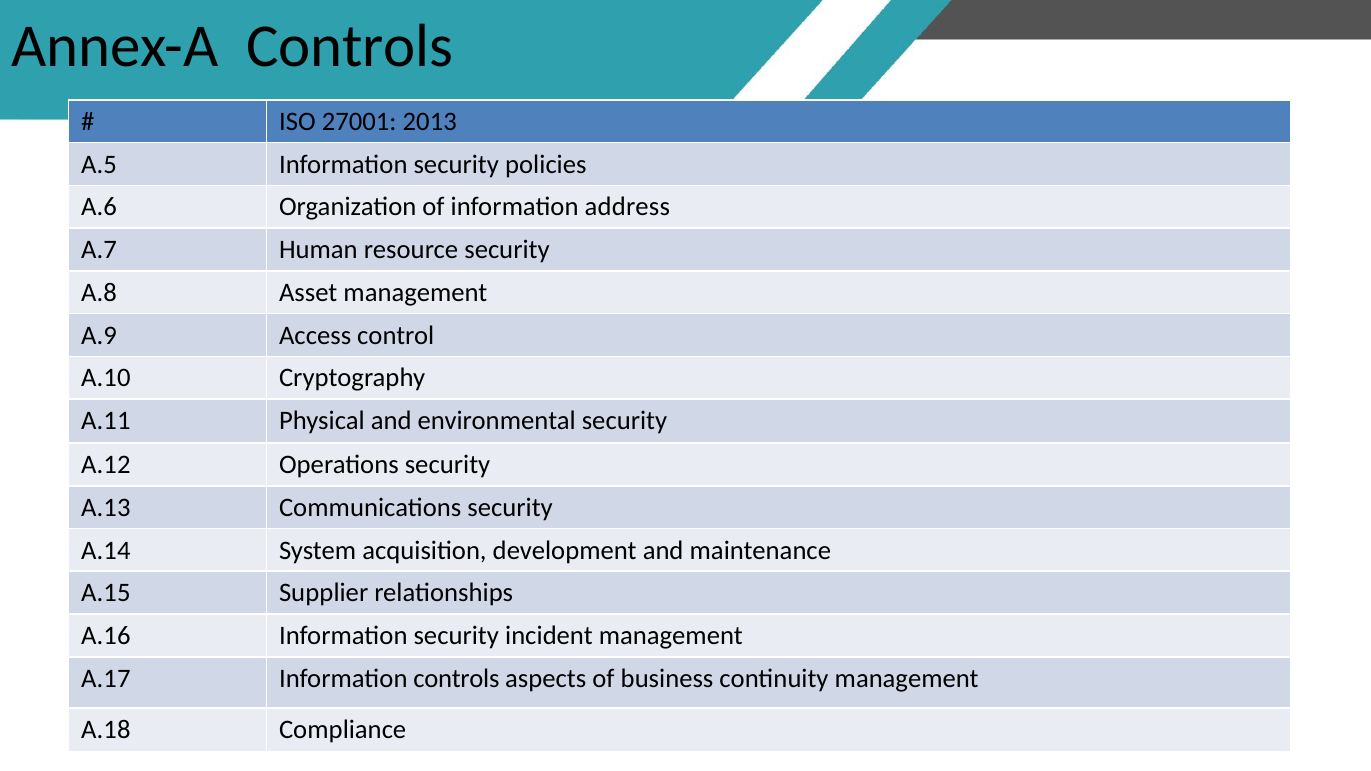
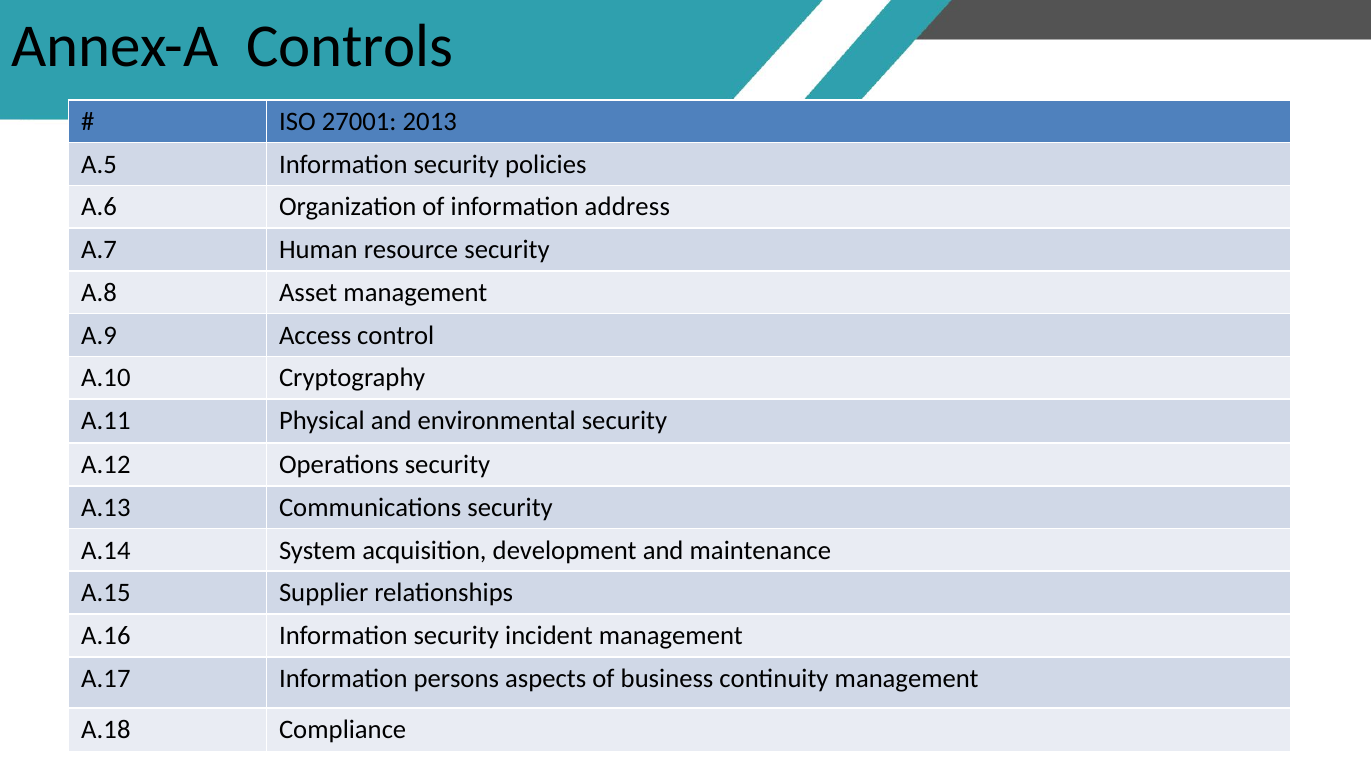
Information controls: controls -> persons (456, 679)
